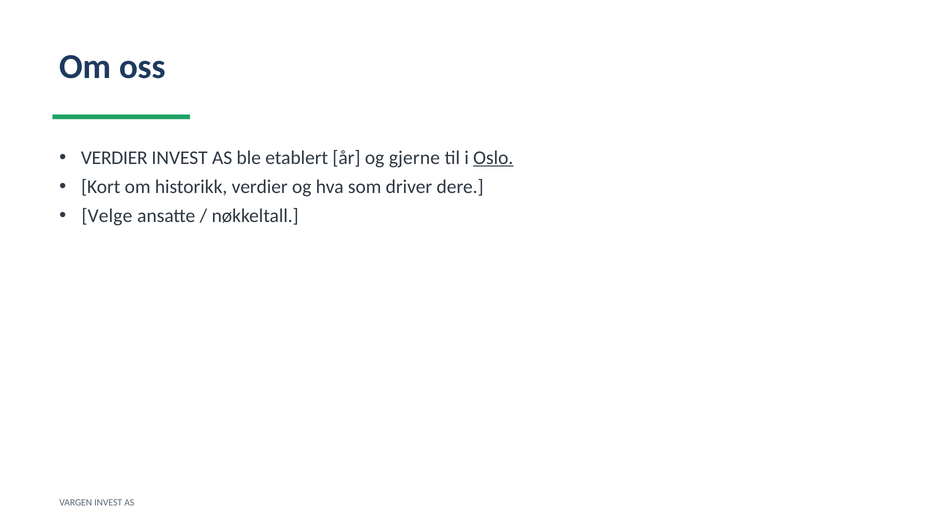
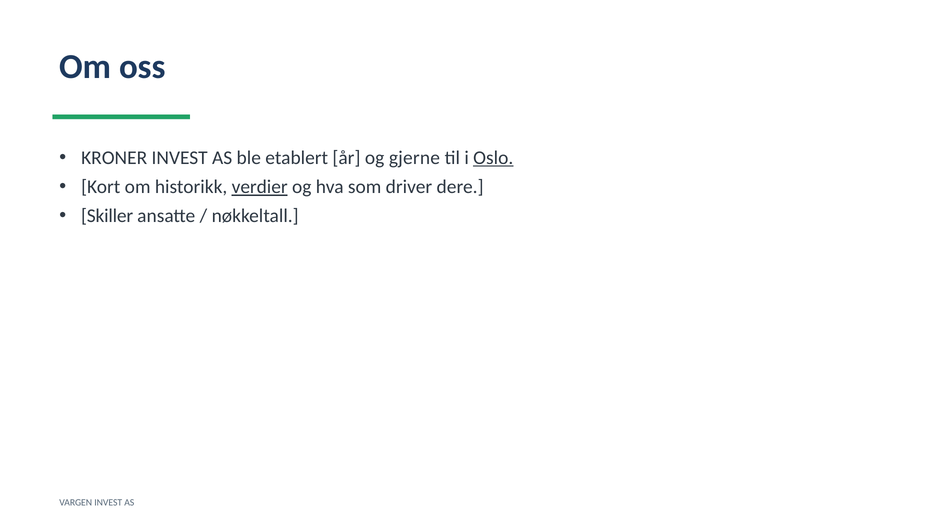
VERDIER: VERDIER -> KRONER (114, 158)
verdier underline: none -> present (260, 187)
Velge: Velge -> Skiller (107, 216)
